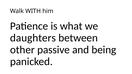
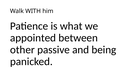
daughters: daughters -> appointed (33, 38)
